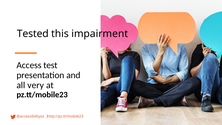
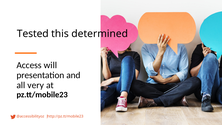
impairment: impairment -> determined (100, 34)
test: test -> will (50, 65)
